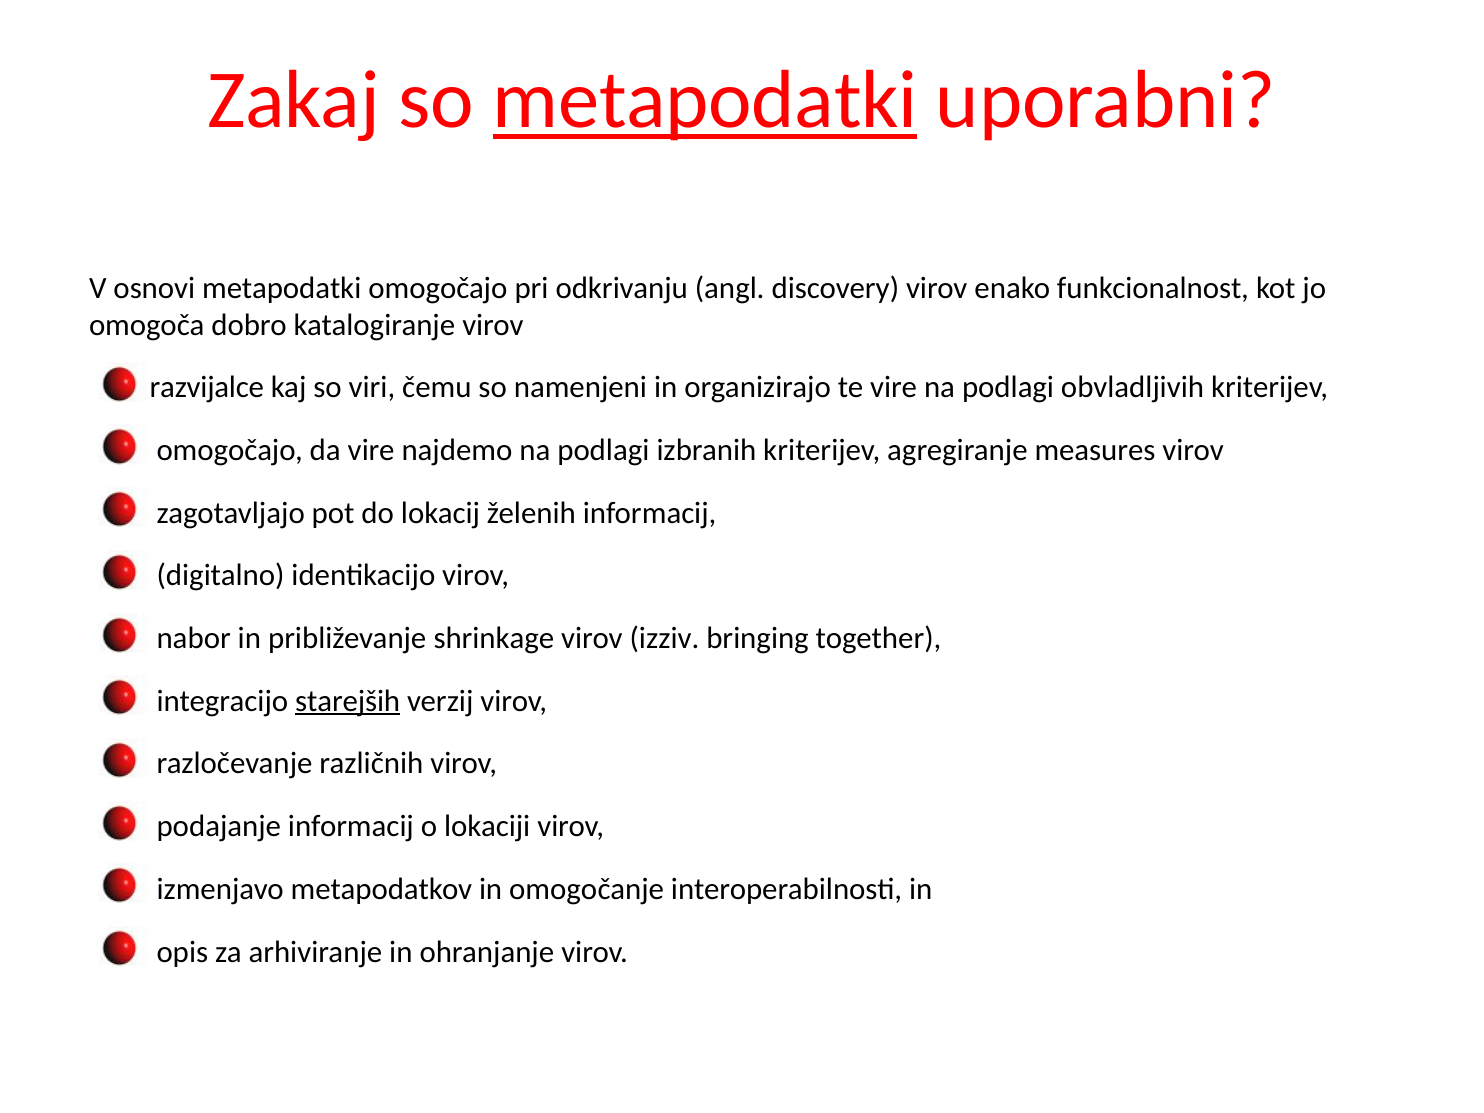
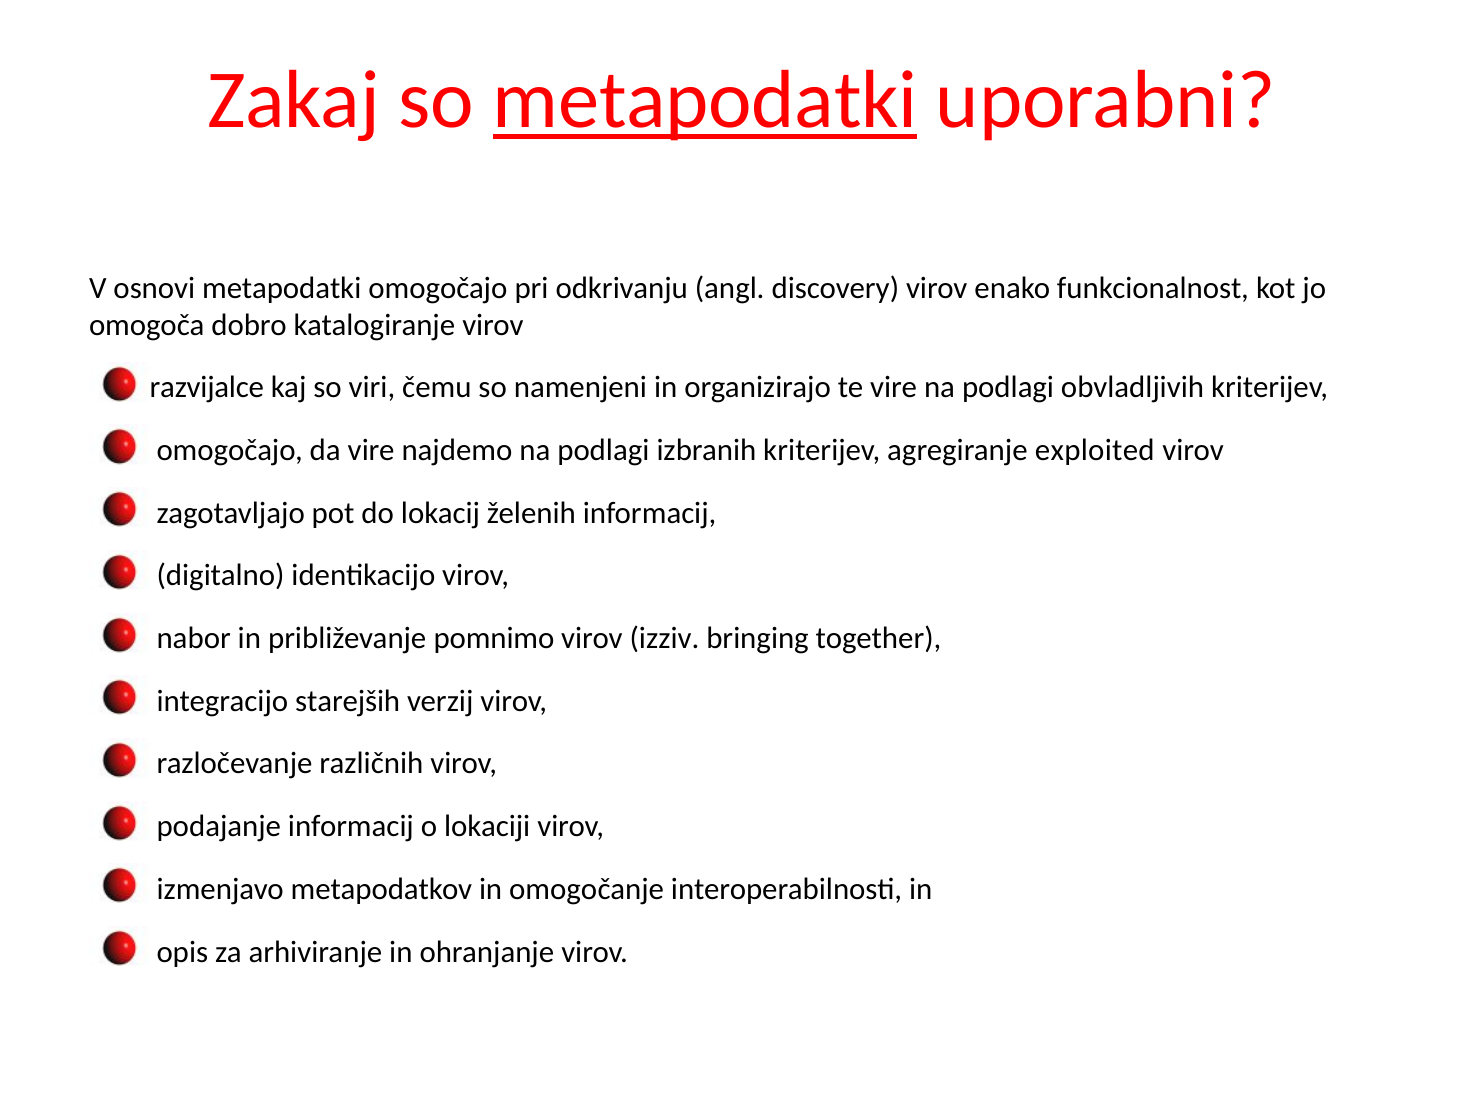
measures: measures -> exploited (1095, 450)
shrinkage: shrinkage -> pomnimo (494, 638)
starejših underline: present -> none (348, 701)
